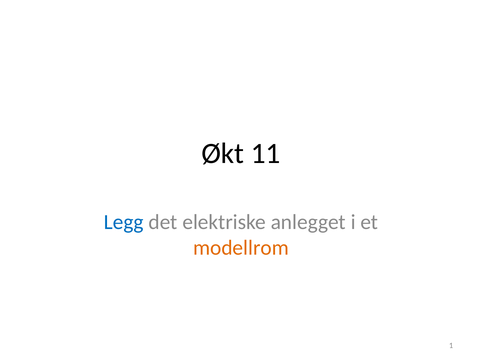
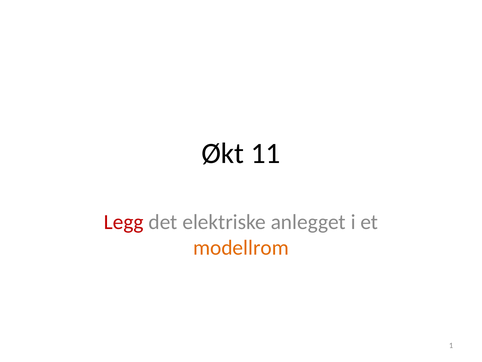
Legg colour: blue -> red (124, 222)
